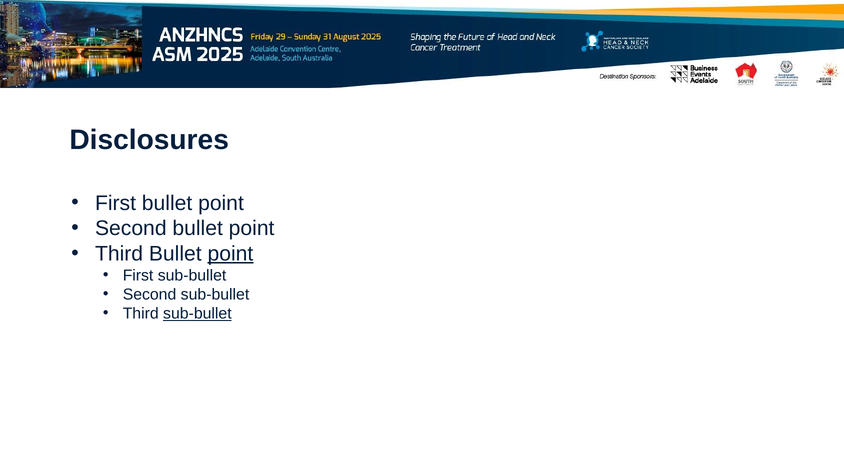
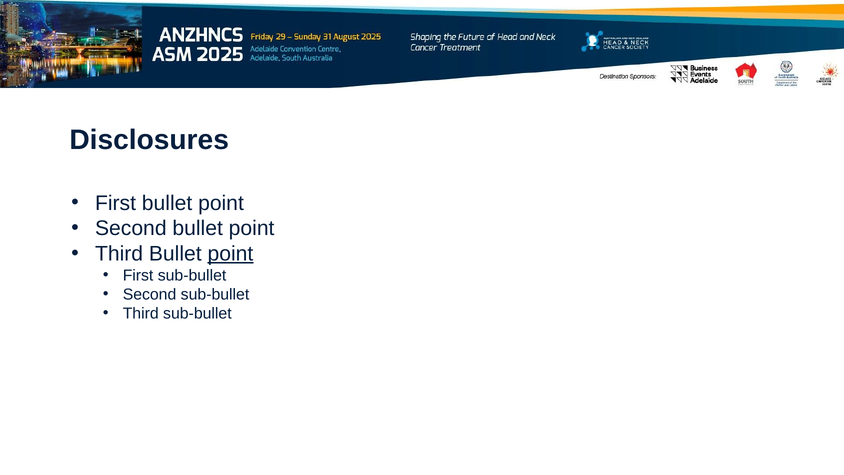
sub-bullet underline: present -> none (197, 313)
